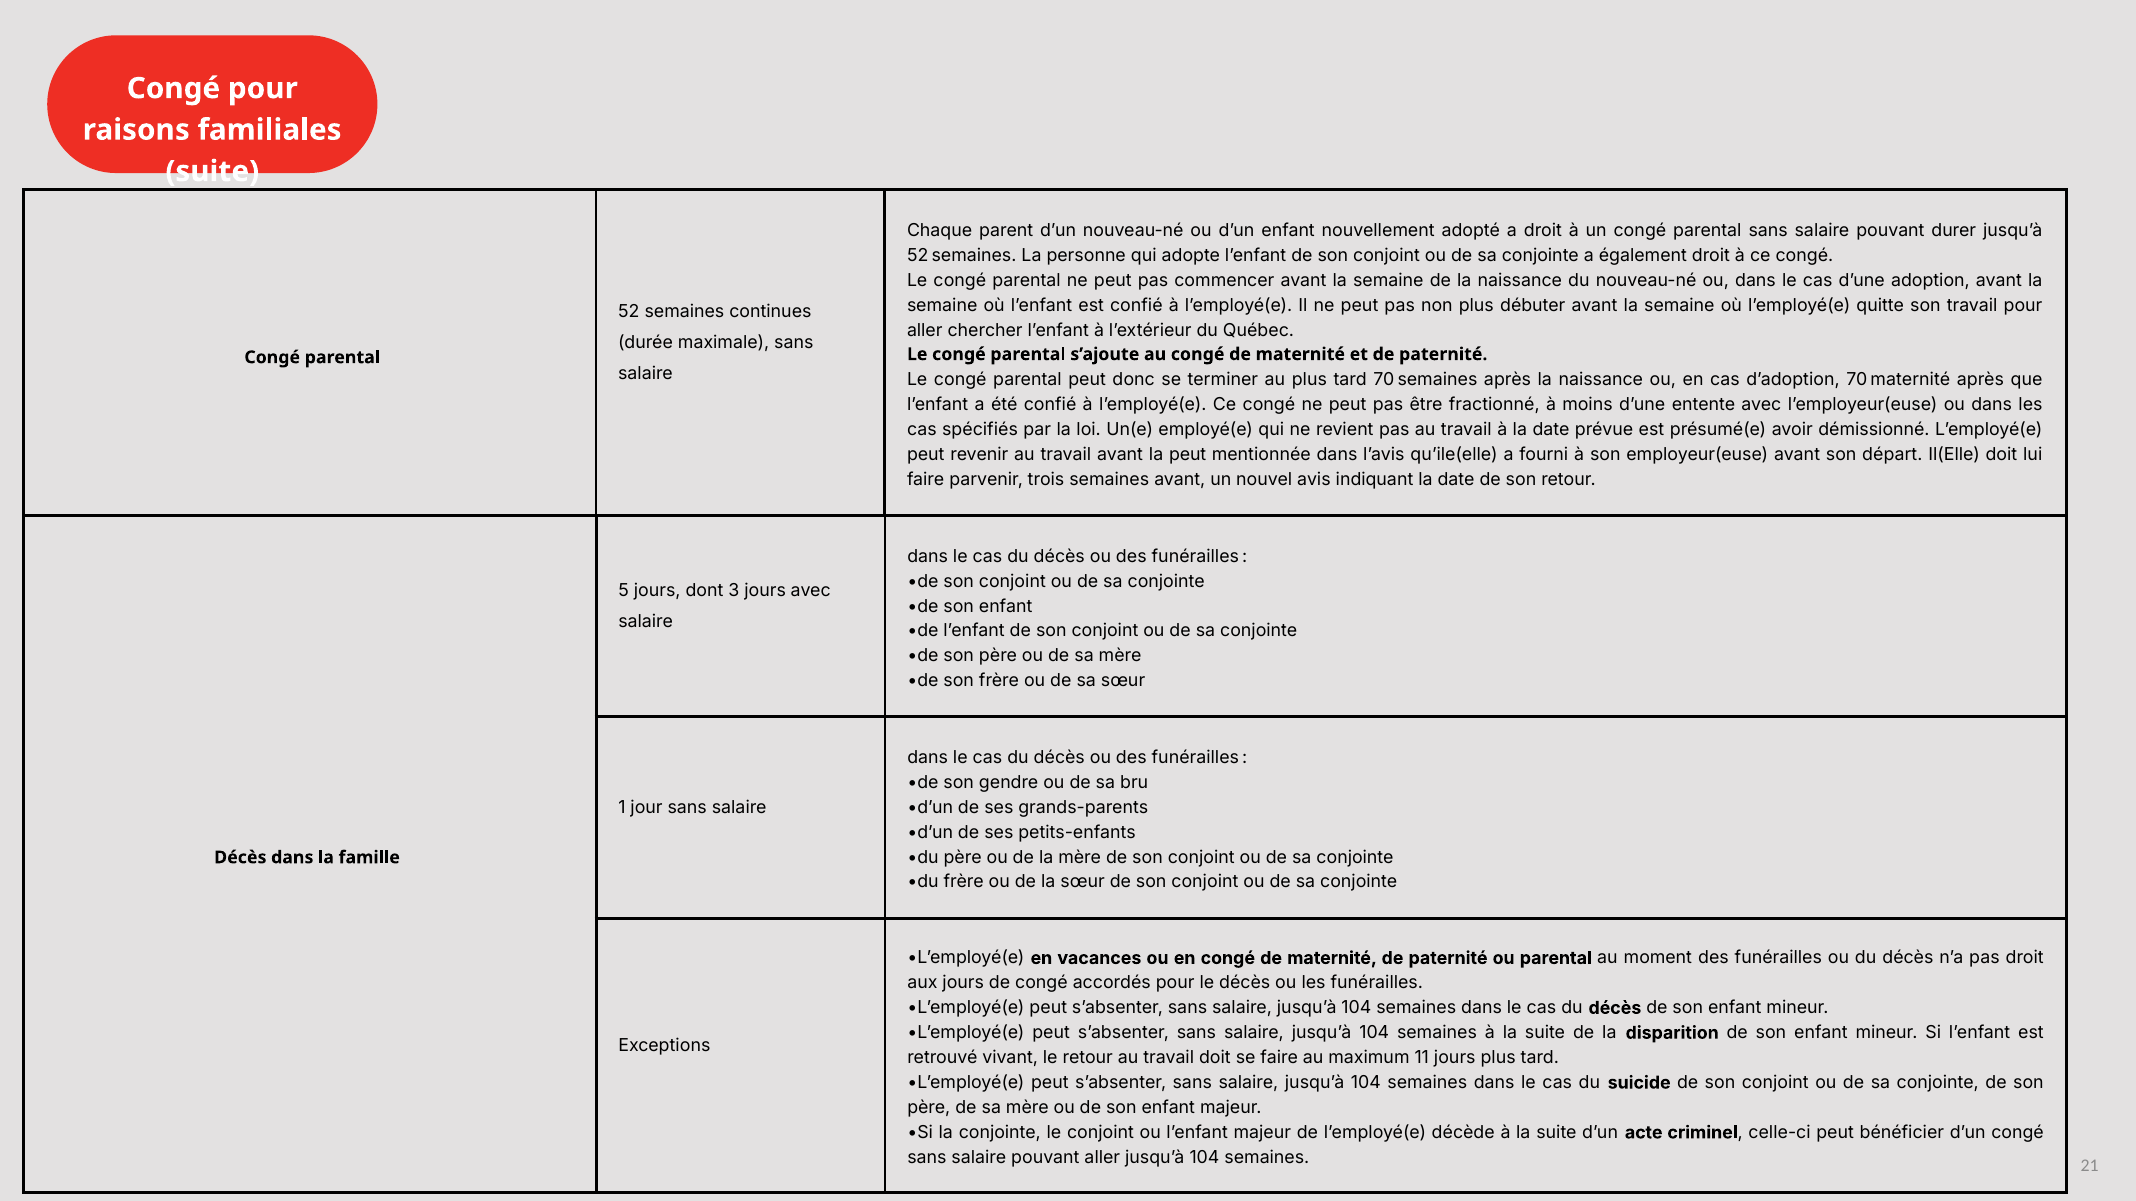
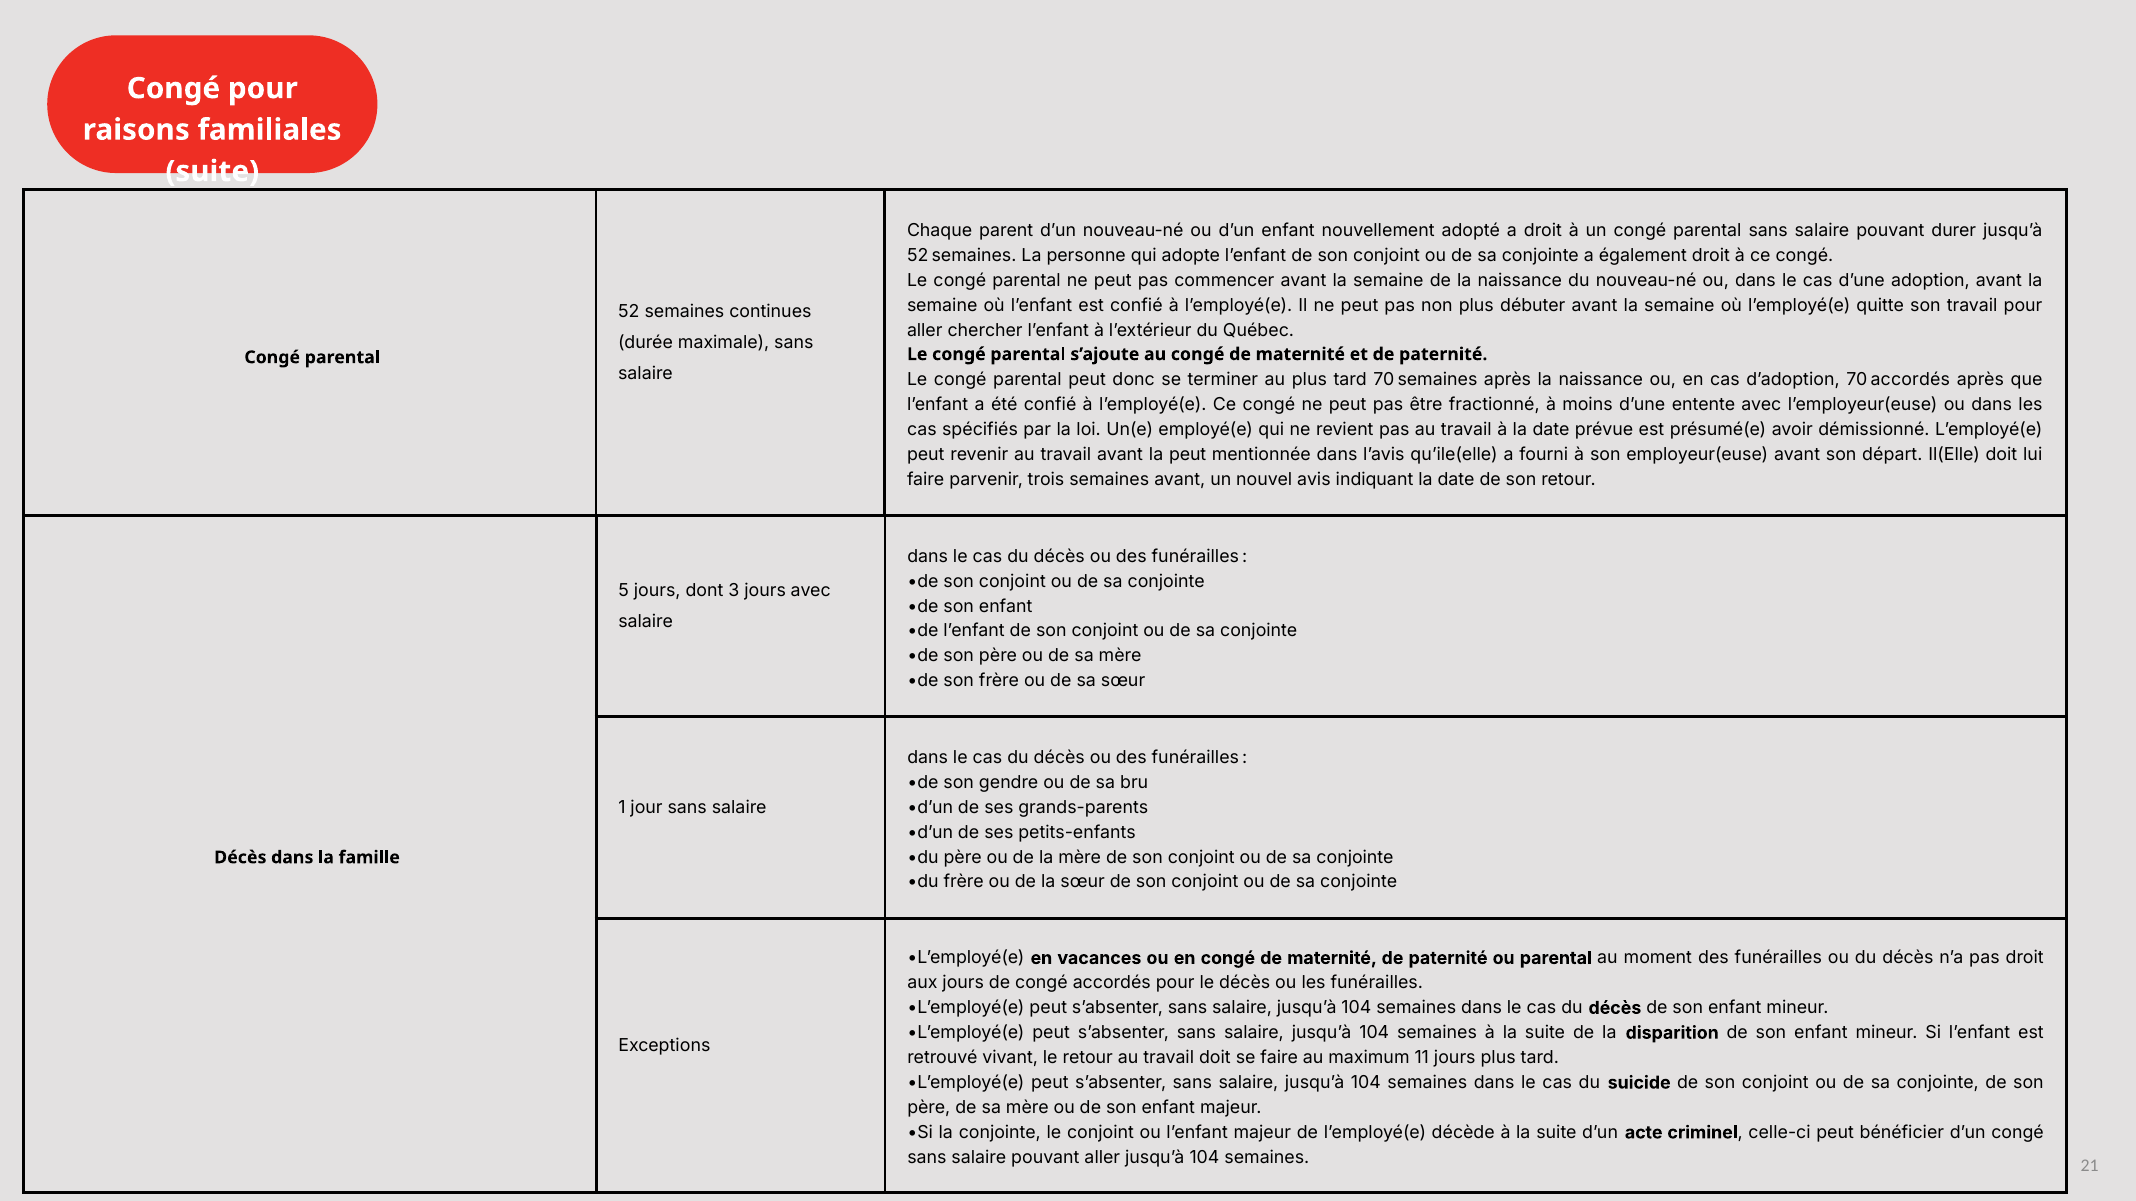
70 maternité: maternité -> accordés (1910, 380)
